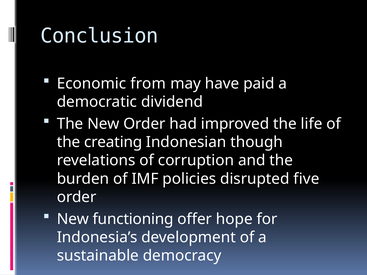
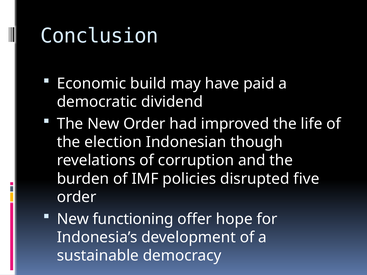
from: from -> build (148, 84)
creating: creating -> election (113, 142)
